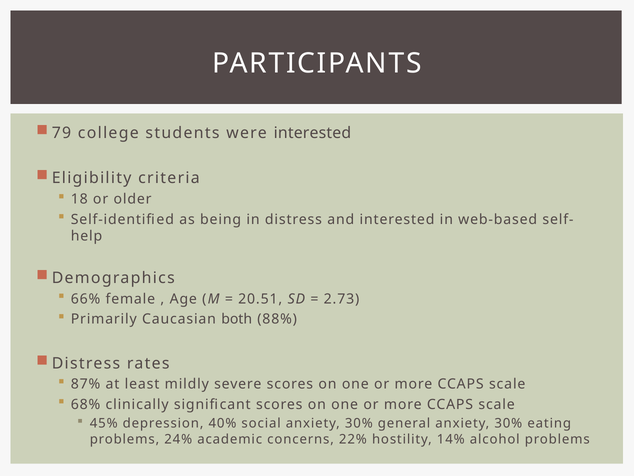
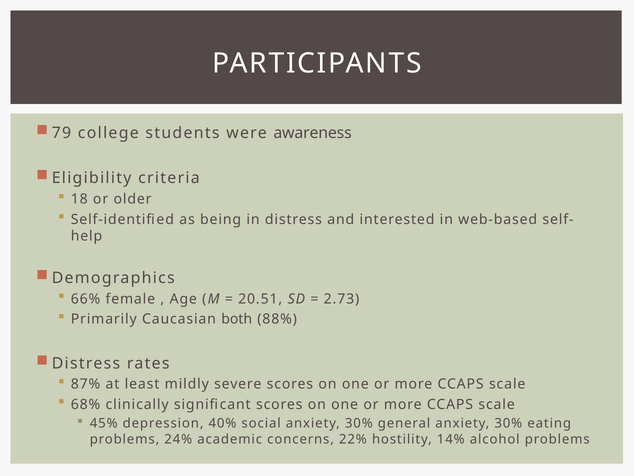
were interested: interested -> awareness (313, 133)
